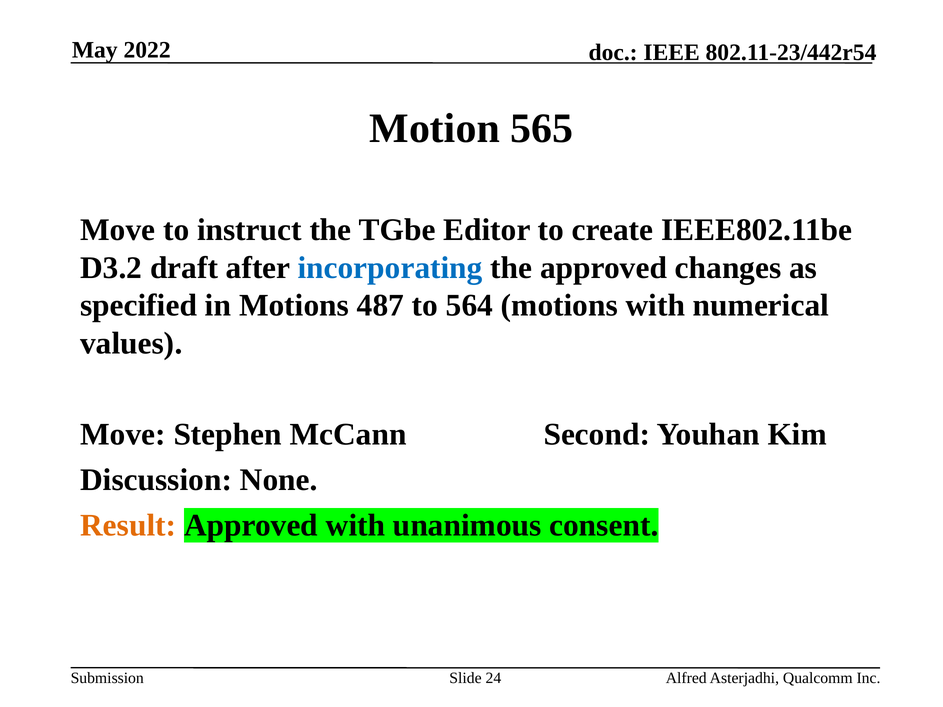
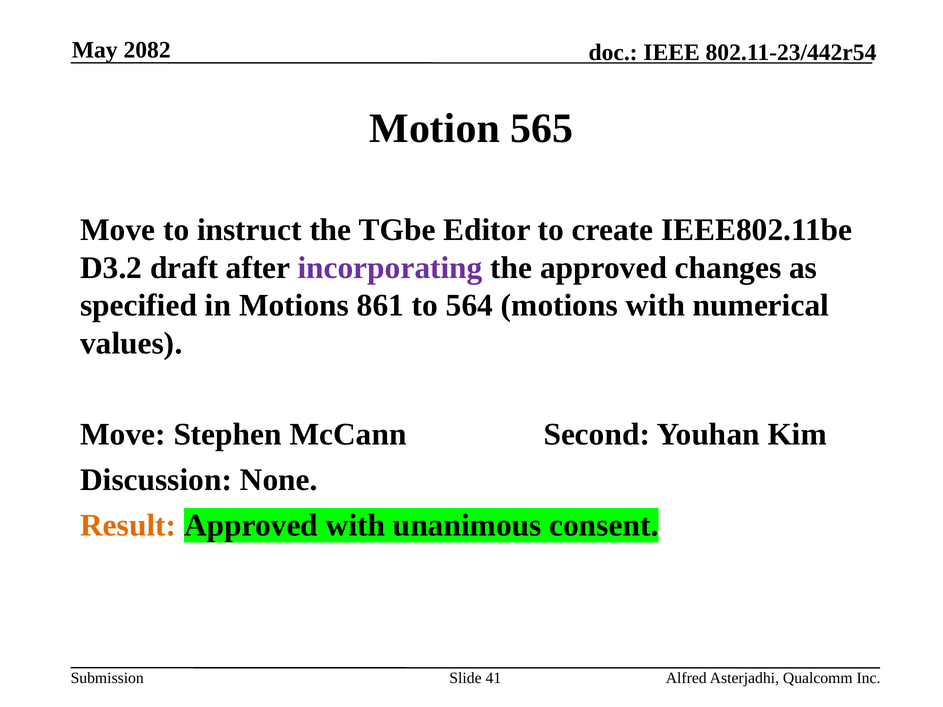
2022: 2022 -> 2082 (147, 50)
incorporating colour: blue -> purple (390, 268)
487: 487 -> 861 (381, 306)
24: 24 -> 41 (493, 678)
